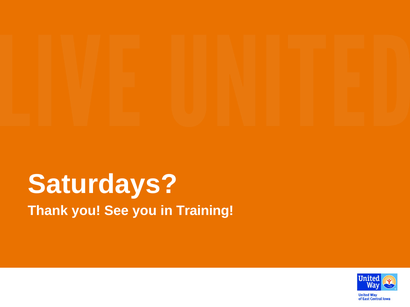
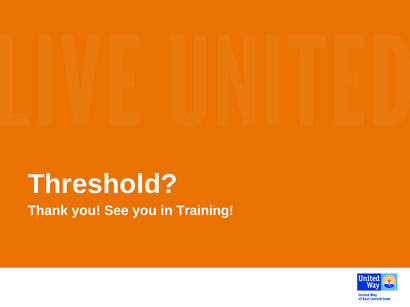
Saturdays: Saturdays -> Threshold (103, 185)
